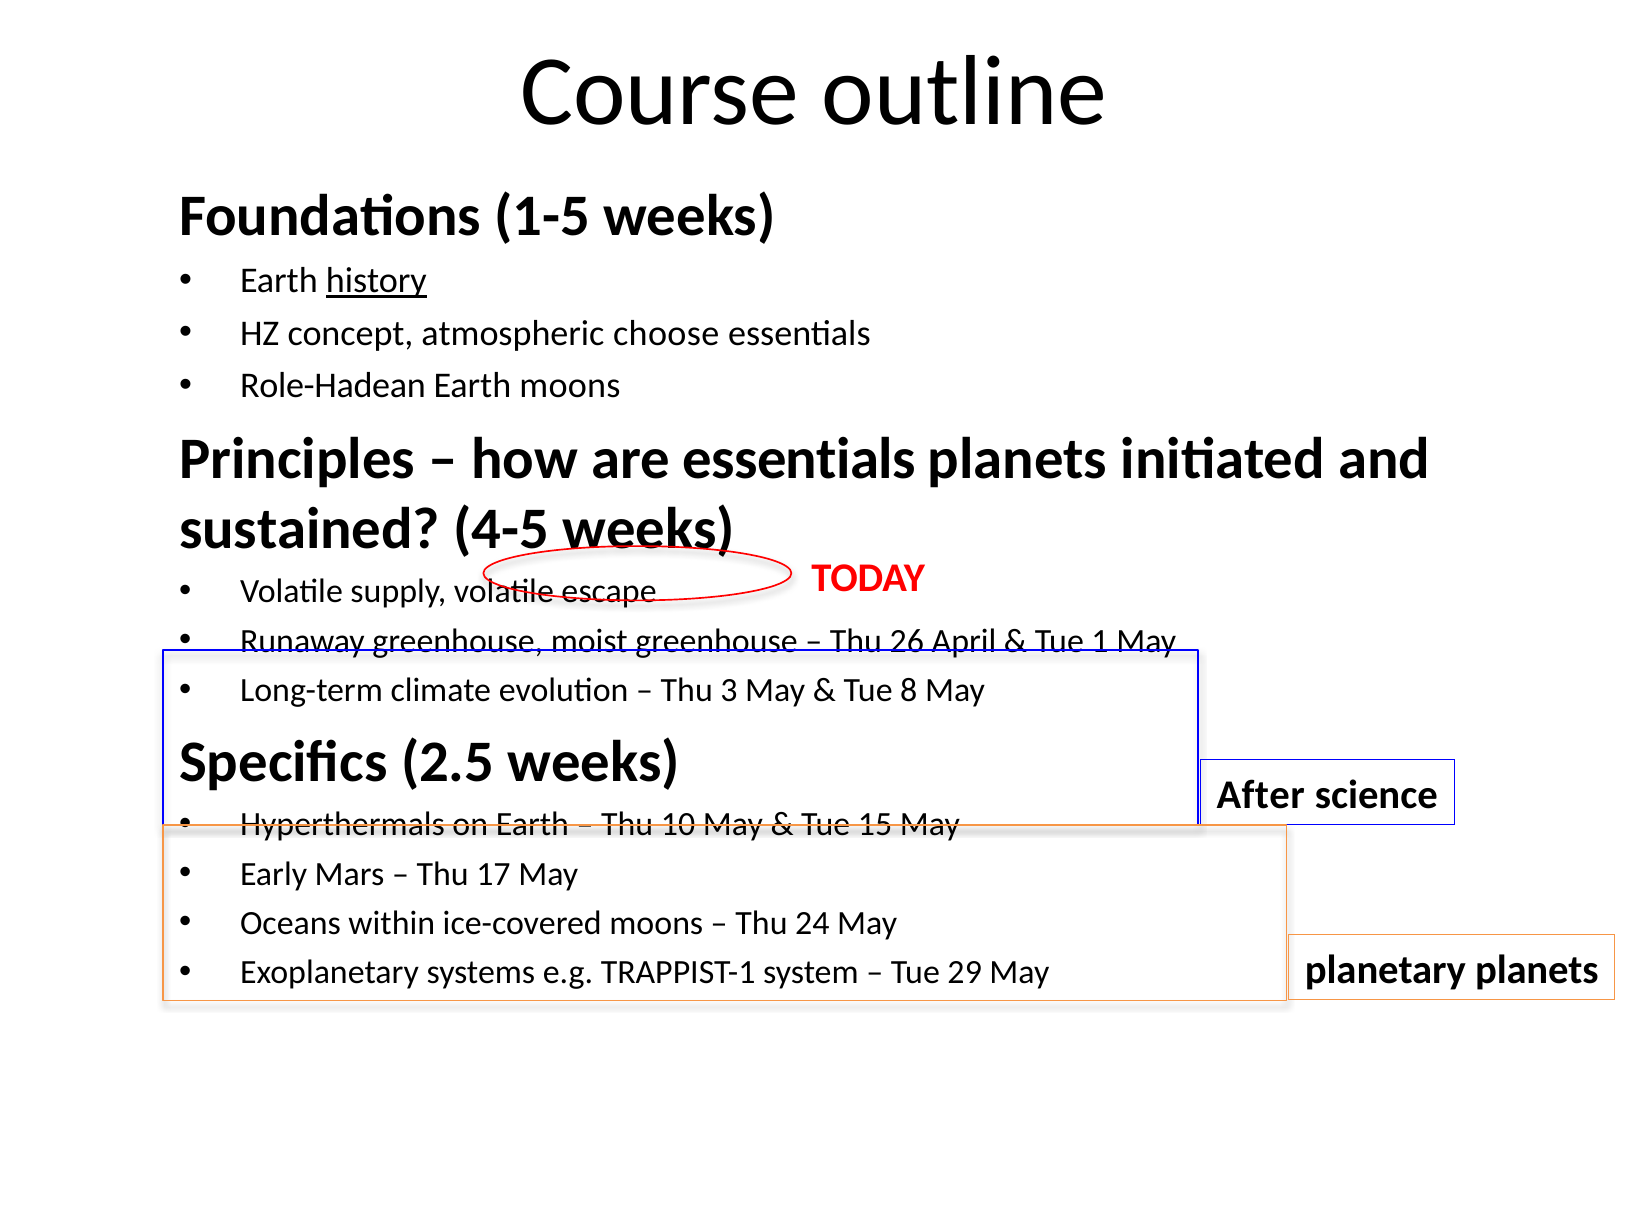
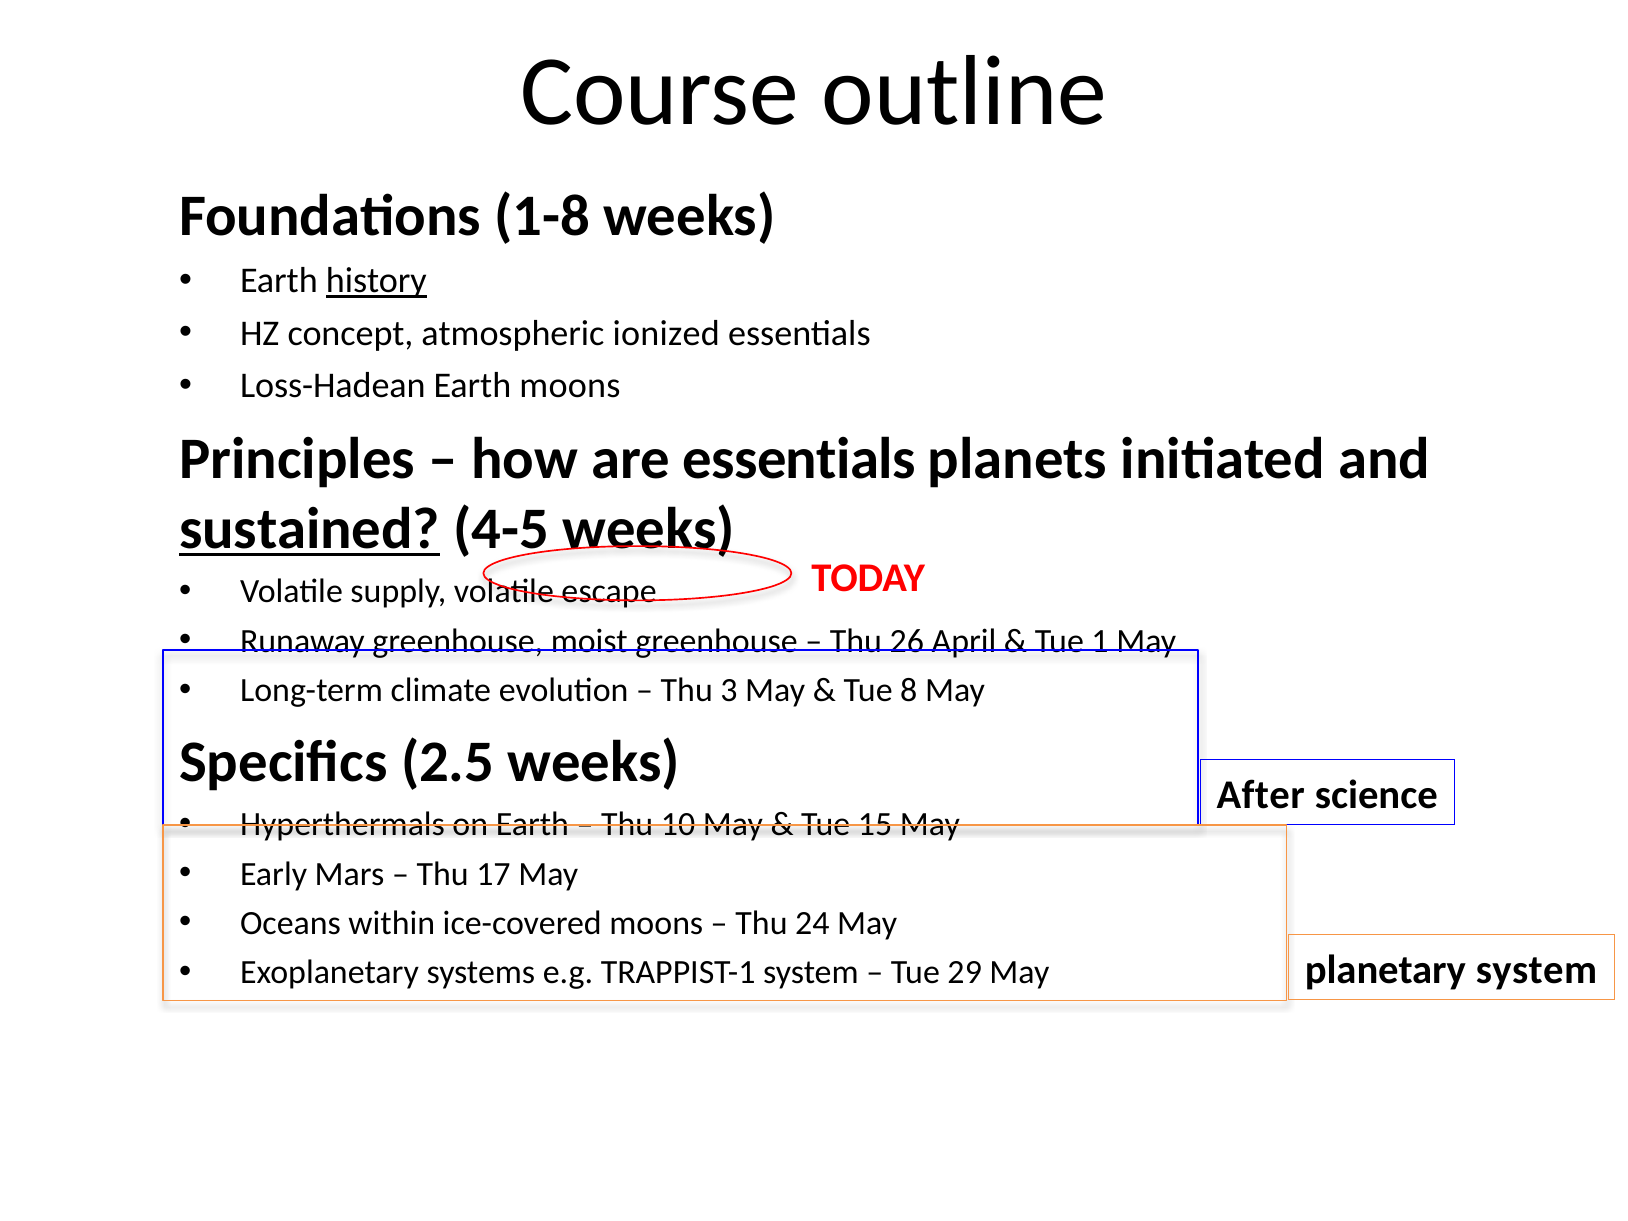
1-5: 1-5 -> 1-8 (542, 217)
choose: choose -> ionized (666, 333)
Role-Hadean: Role-Hadean -> Loss-Hadean (333, 386)
sustained underline: none -> present (310, 529)
planetary planets: planets -> system (1537, 970)
